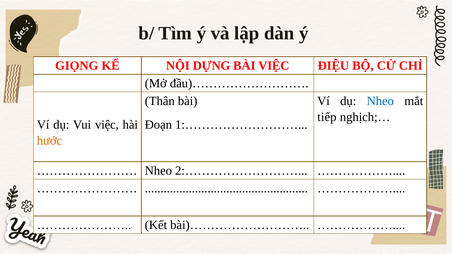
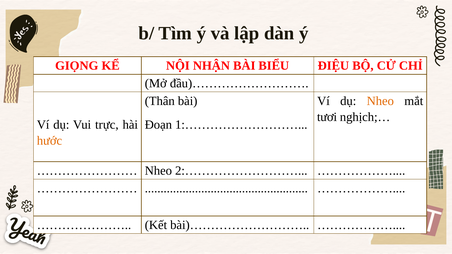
DỰNG: DỰNG -> NHẬN (211, 66)
BÀI VIỆC: VIỆC -> BIỂU (274, 66)
Nheo colour: blue -> orange (380, 101)
tiếp: tiếp -> tươi (327, 117)
Vui việc: việc -> trực (107, 125)
